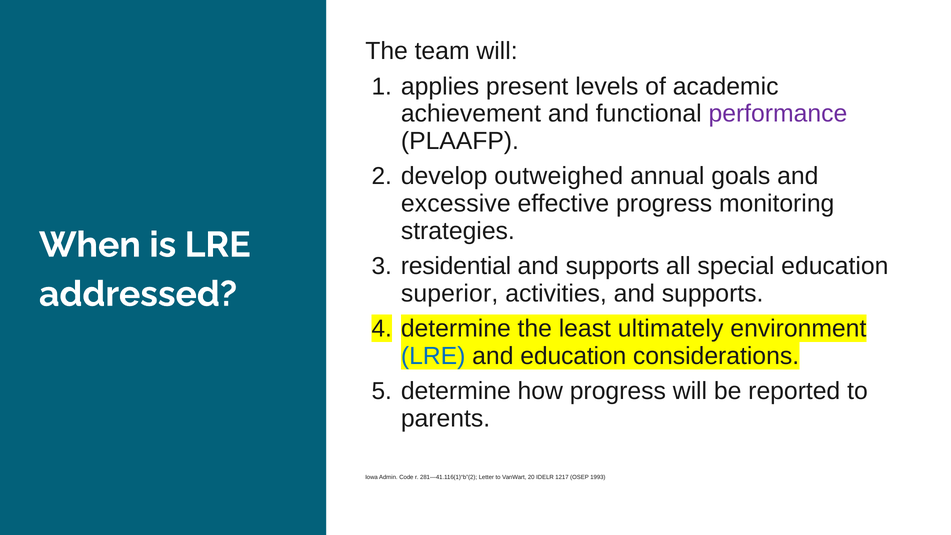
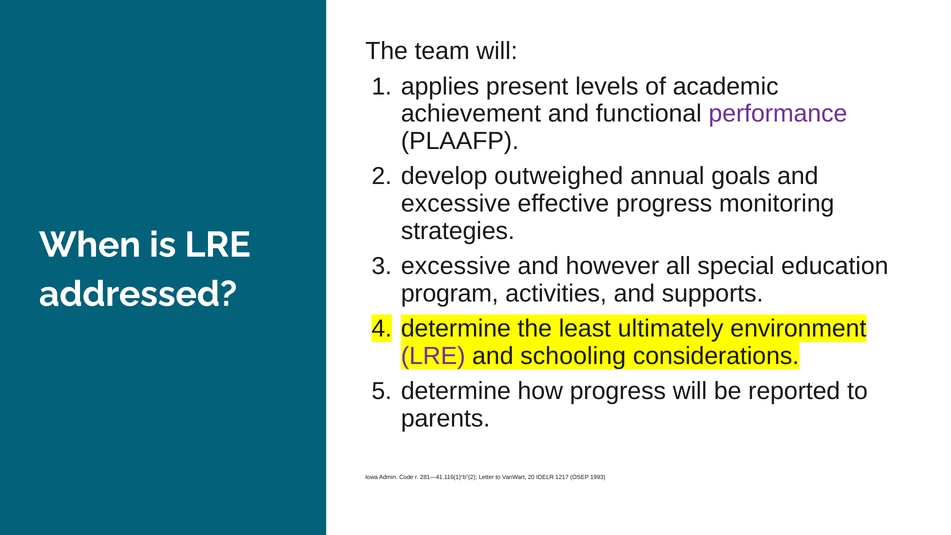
residential: residential -> excessive (456, 266)
supports: supports -> however (612, 266)
superior: superior -> program (450, 293)
LRE colour: blue -> purple (433, 356)
and education: education -> schooling (573, 356)
